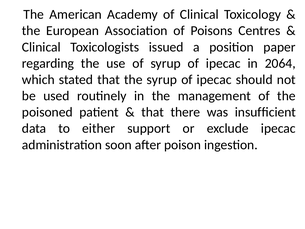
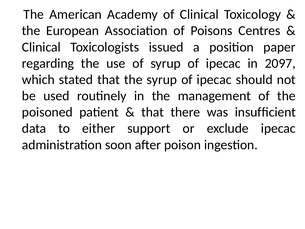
2064: 2064 -> 2097 (280, 63)
